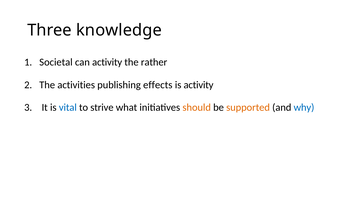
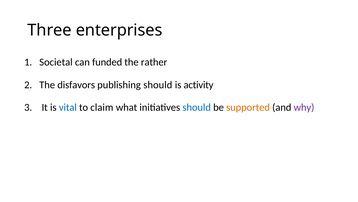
knowledge: knowledge -> enterprises (119, 30)
can activity: activity -> funded (107, 62)
activities: activities -> disfavors (76, 85)
publishing effects: effects -> should (158, 85)
strive: strive -> claim (102, 107)
should colour: orange -> blue (197, 107)
why colour: blue -> purple (304, 107)
